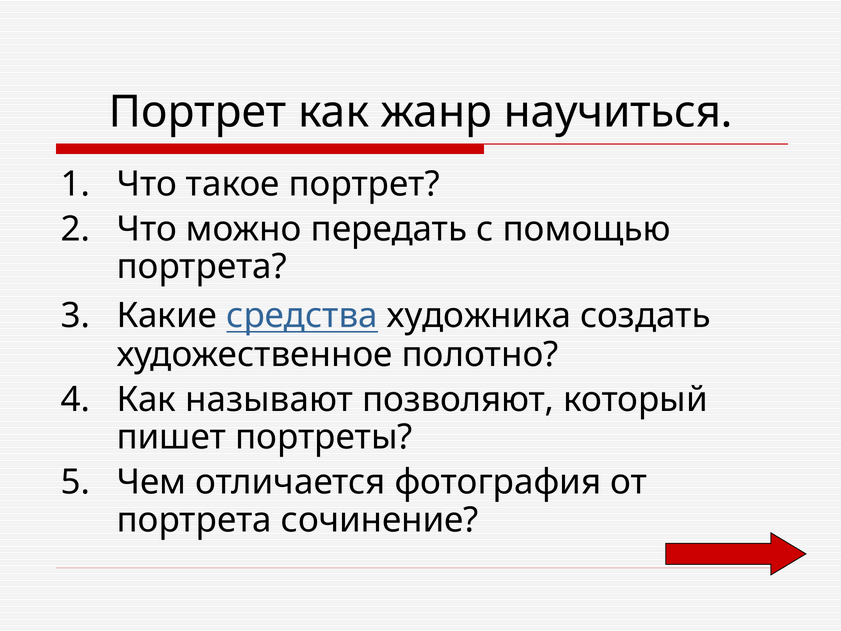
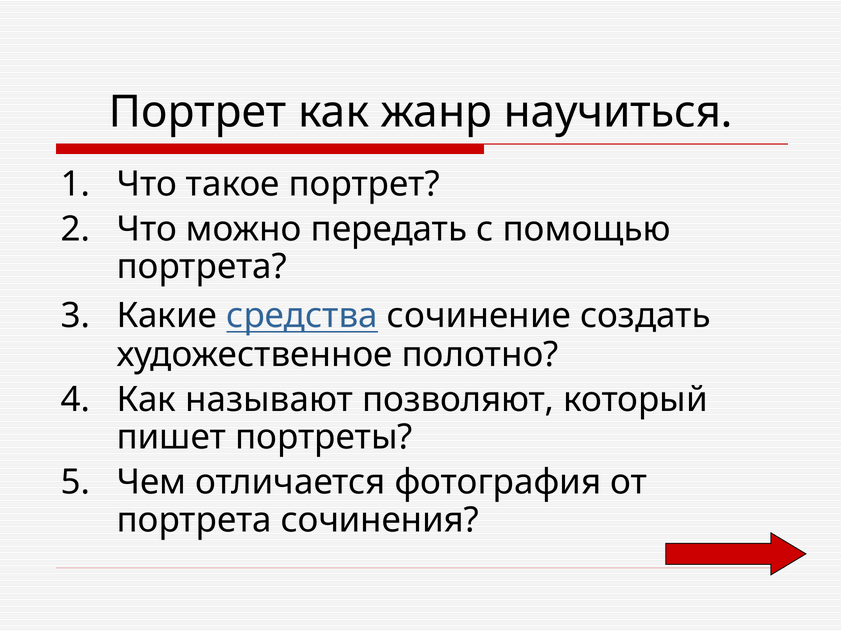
художника: художника -> сочинение (479, 316)
сочинение: сочинение -> сочинения (380, 520)
